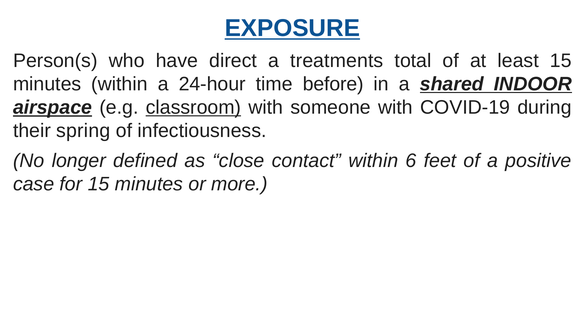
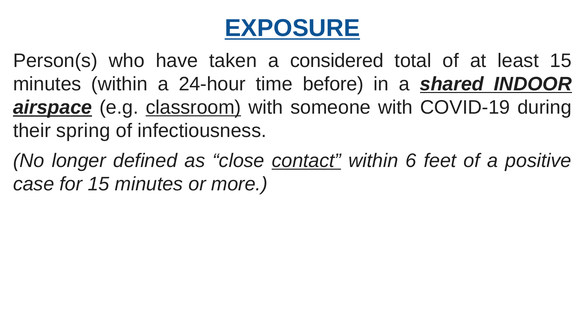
direct: direct -> taken (233, 61)
treatments: treatments -> considered (337, 61)
contact underline: none -> present (306, 161)
